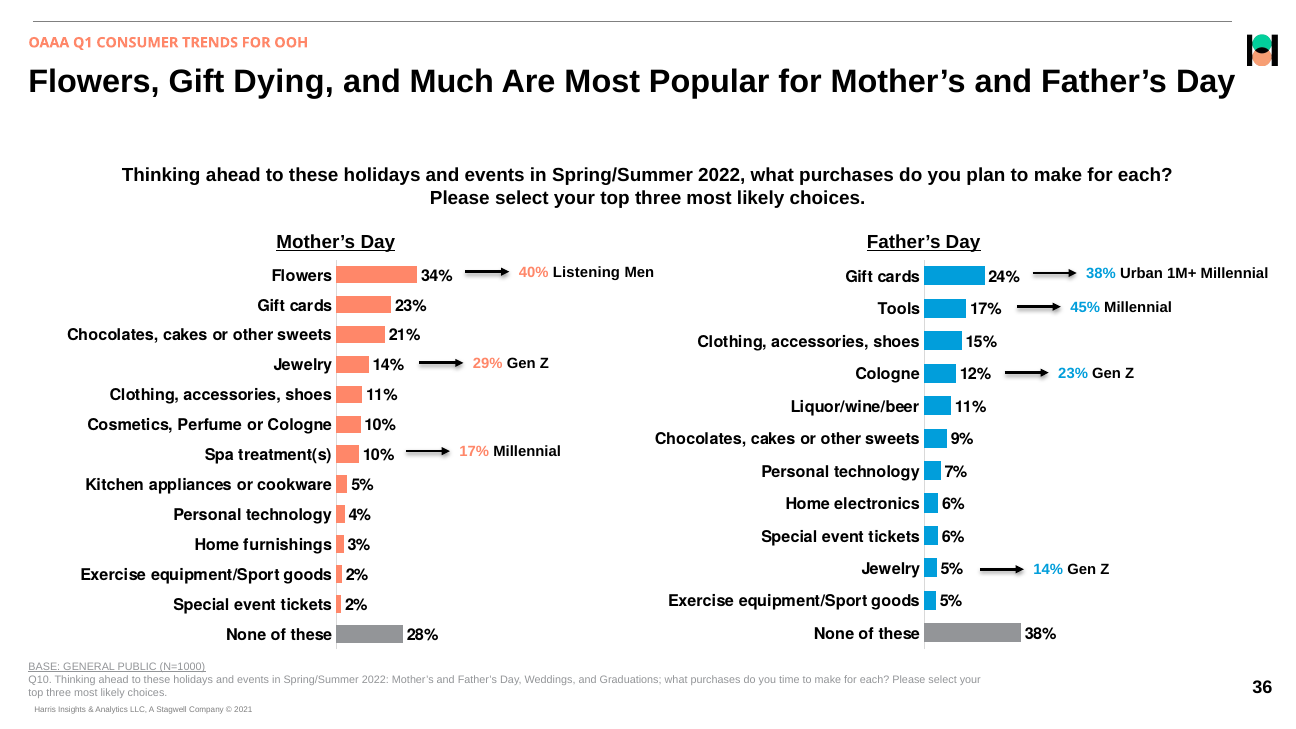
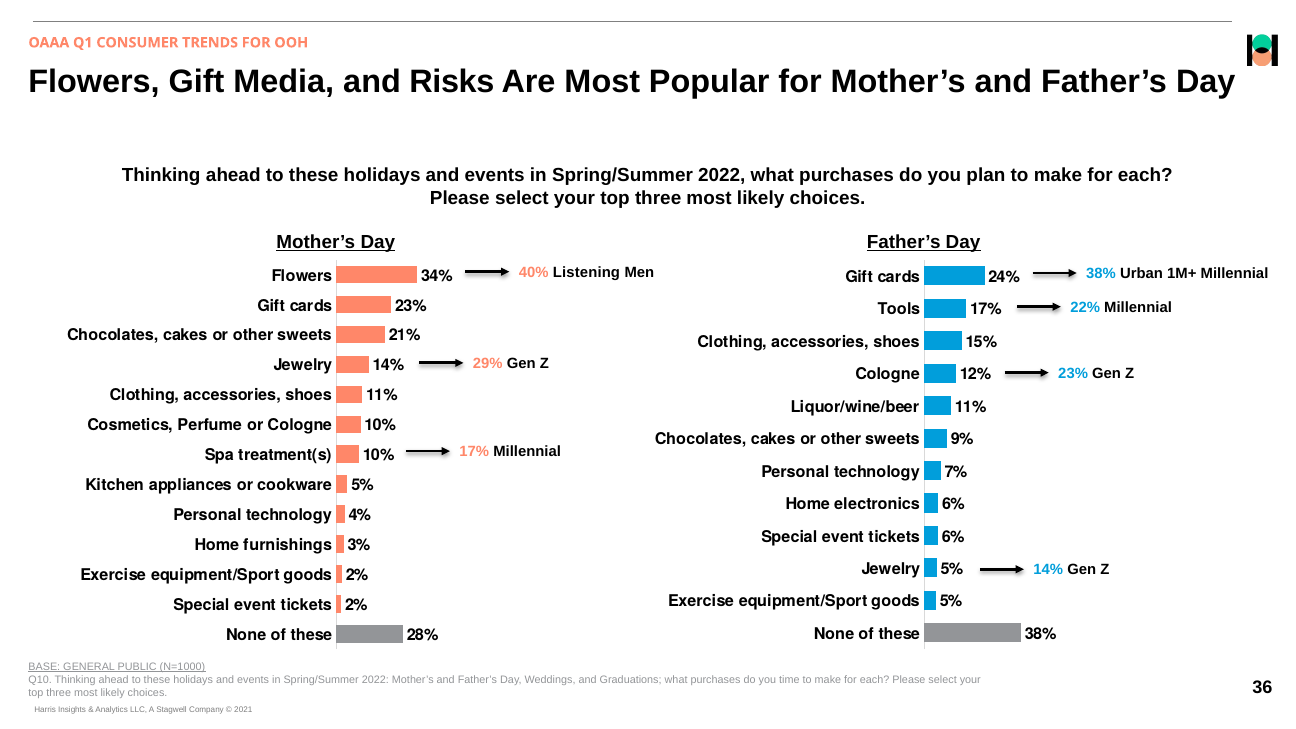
Dying: Dying -> Media (284, 82)
Much: Much -> Risks (452, 82)
45%: 45% -> 22% (1085, 307)
